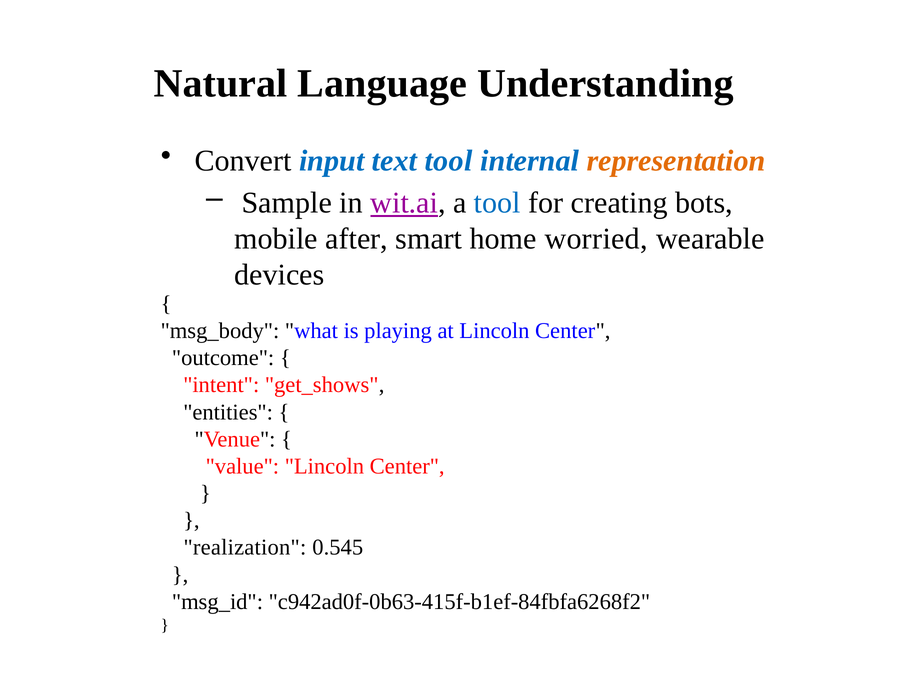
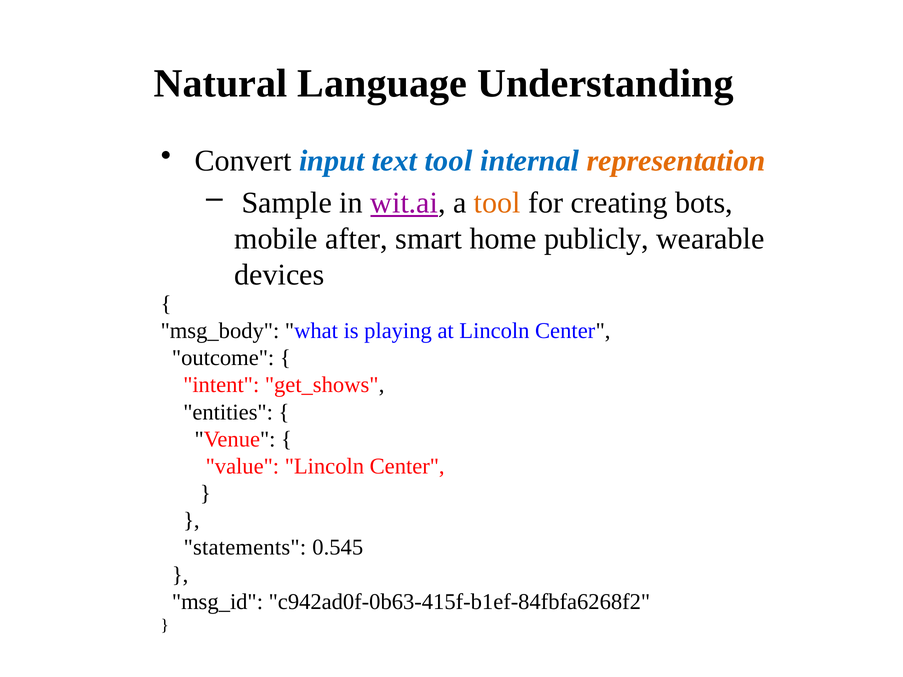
tool colour: blue -> orange (497, 203)
worried: worried -> publicly (596, 239)
realization: realization -> statements (245, 548)
